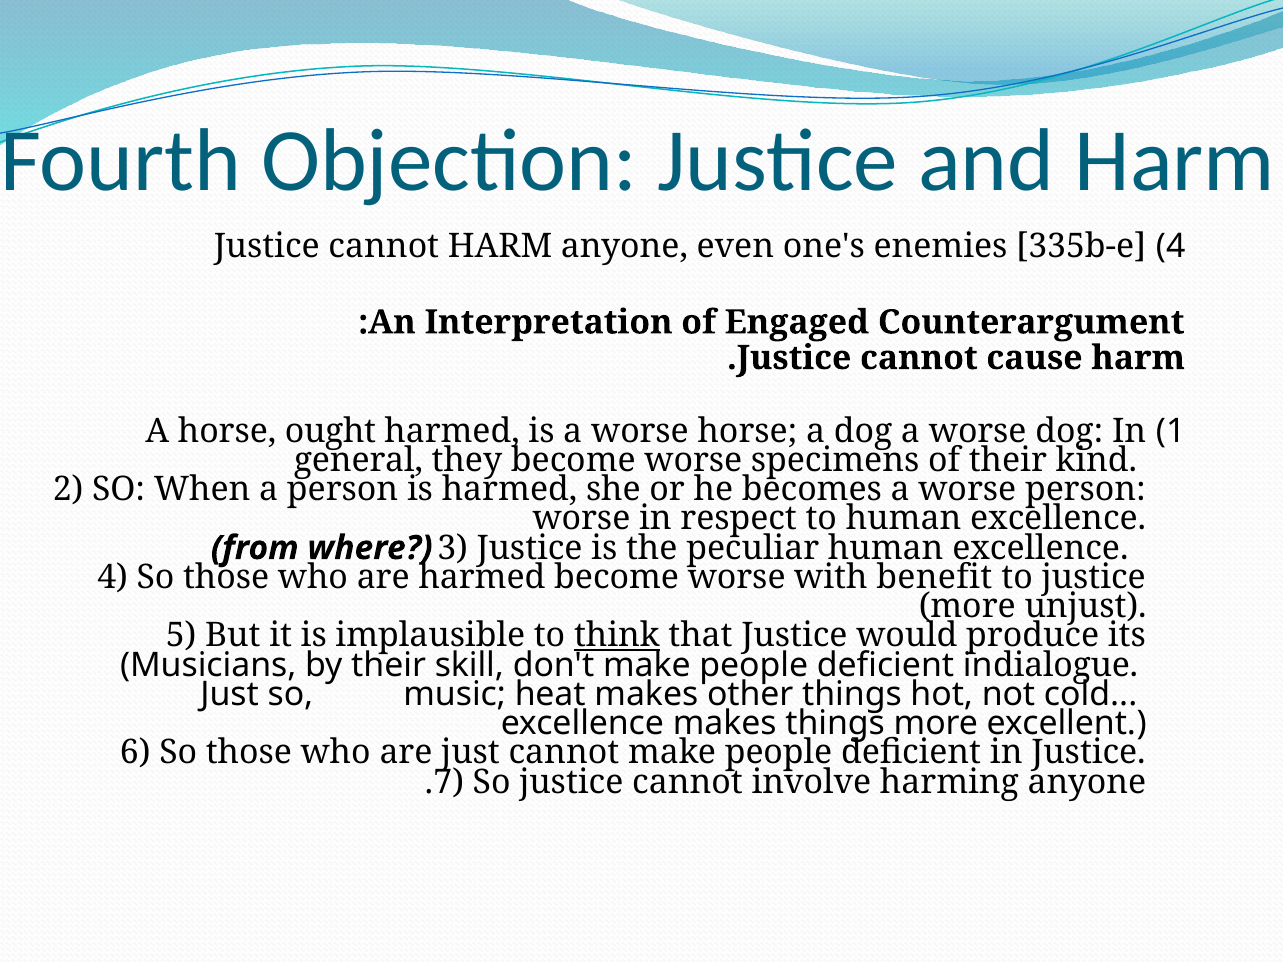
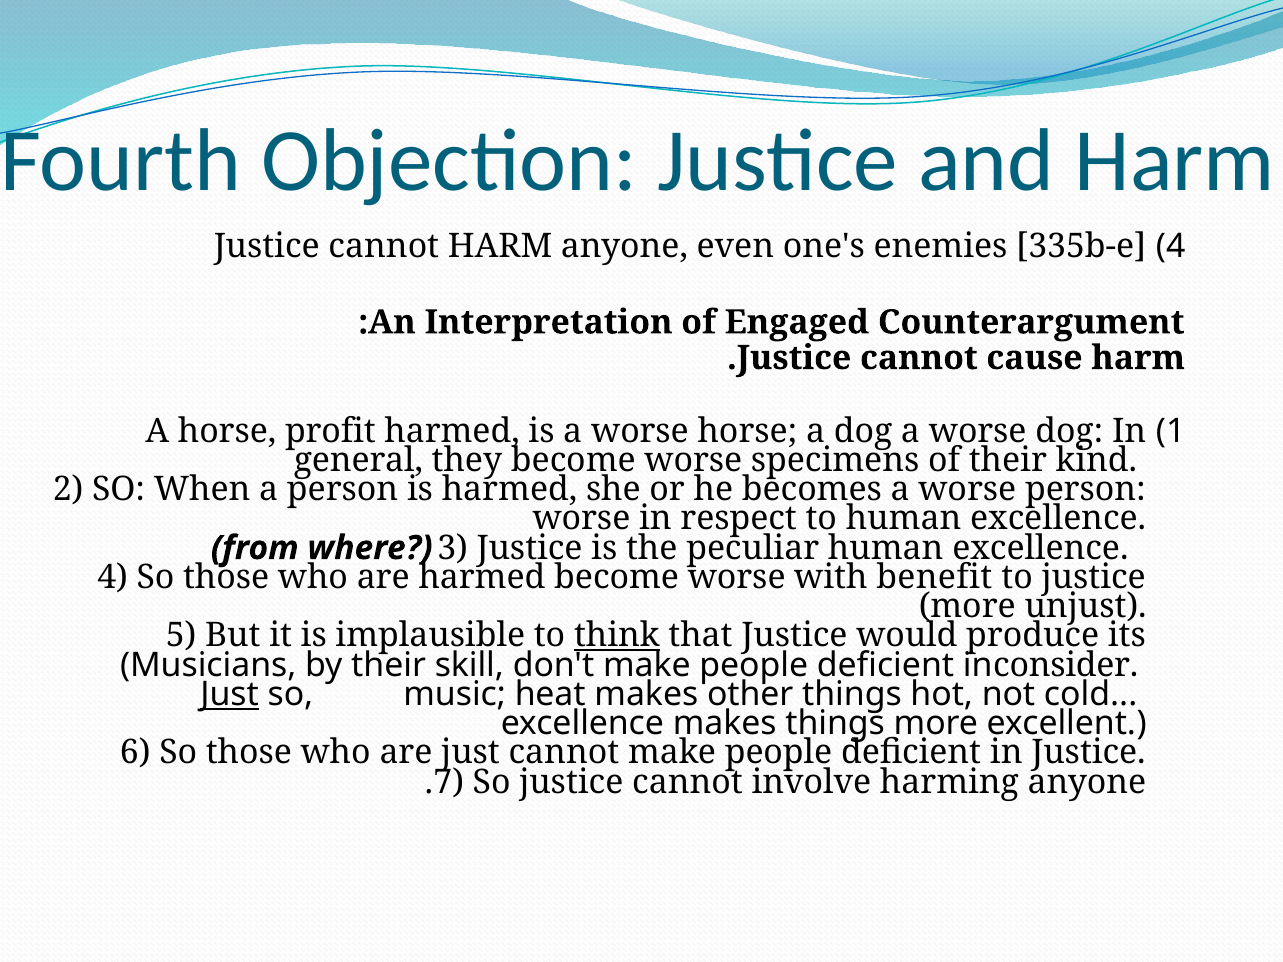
ought: ought -> profit (330, 431)
dialogue: dialogue -> consider (1066, 665)
Just underline: none -> present (230, 694)
